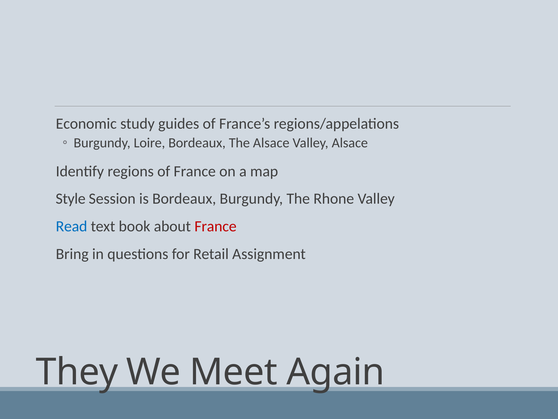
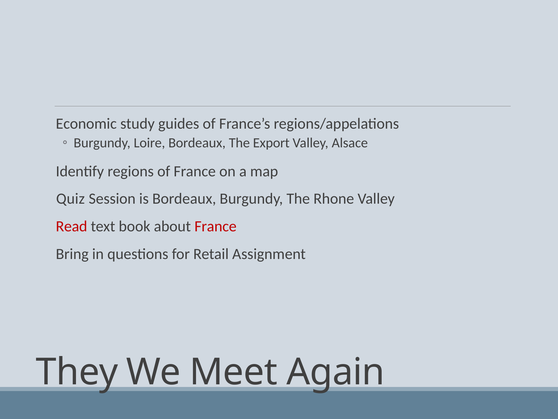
The Alsace: Alsace -> Export (271, 143)
Style: Style -> Quiz (70, 199)
Read colour: blue -> red (72, 226)
